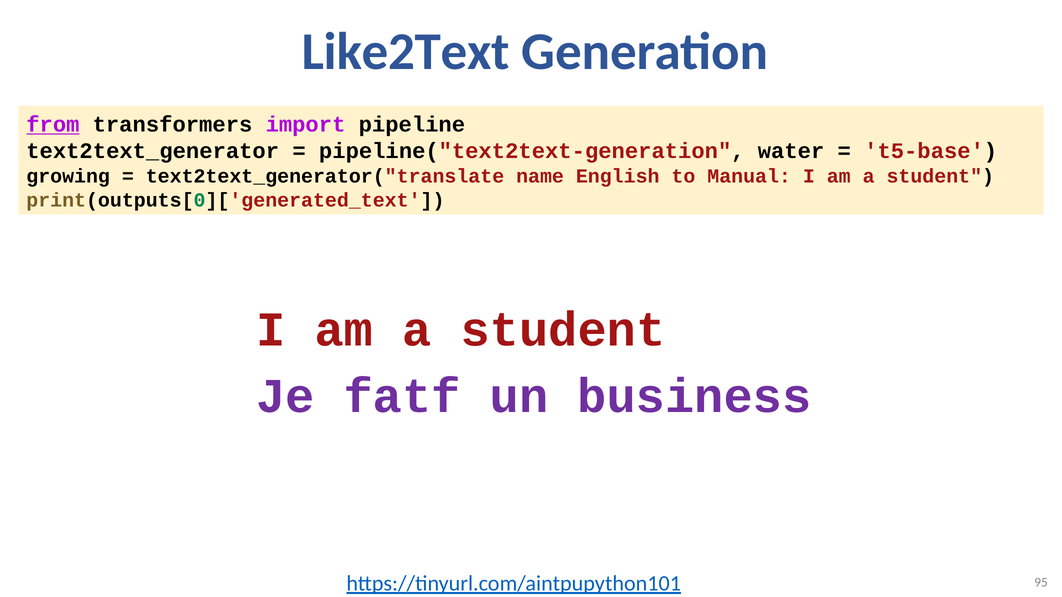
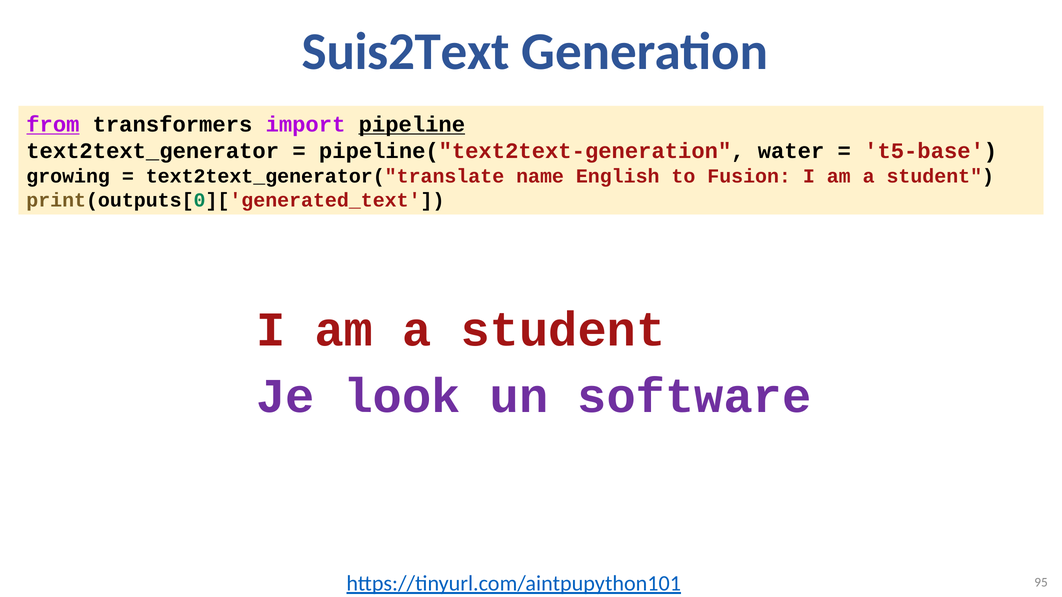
Like2Text: Like2Text -> Suis2Text (406, 52)
pipeline underline: none -> present (412, 125)
Manual: Manual -> Fusion (749, 176)
fatf: fatf -> look (402, 397)
business: business -> software (694, 397)
